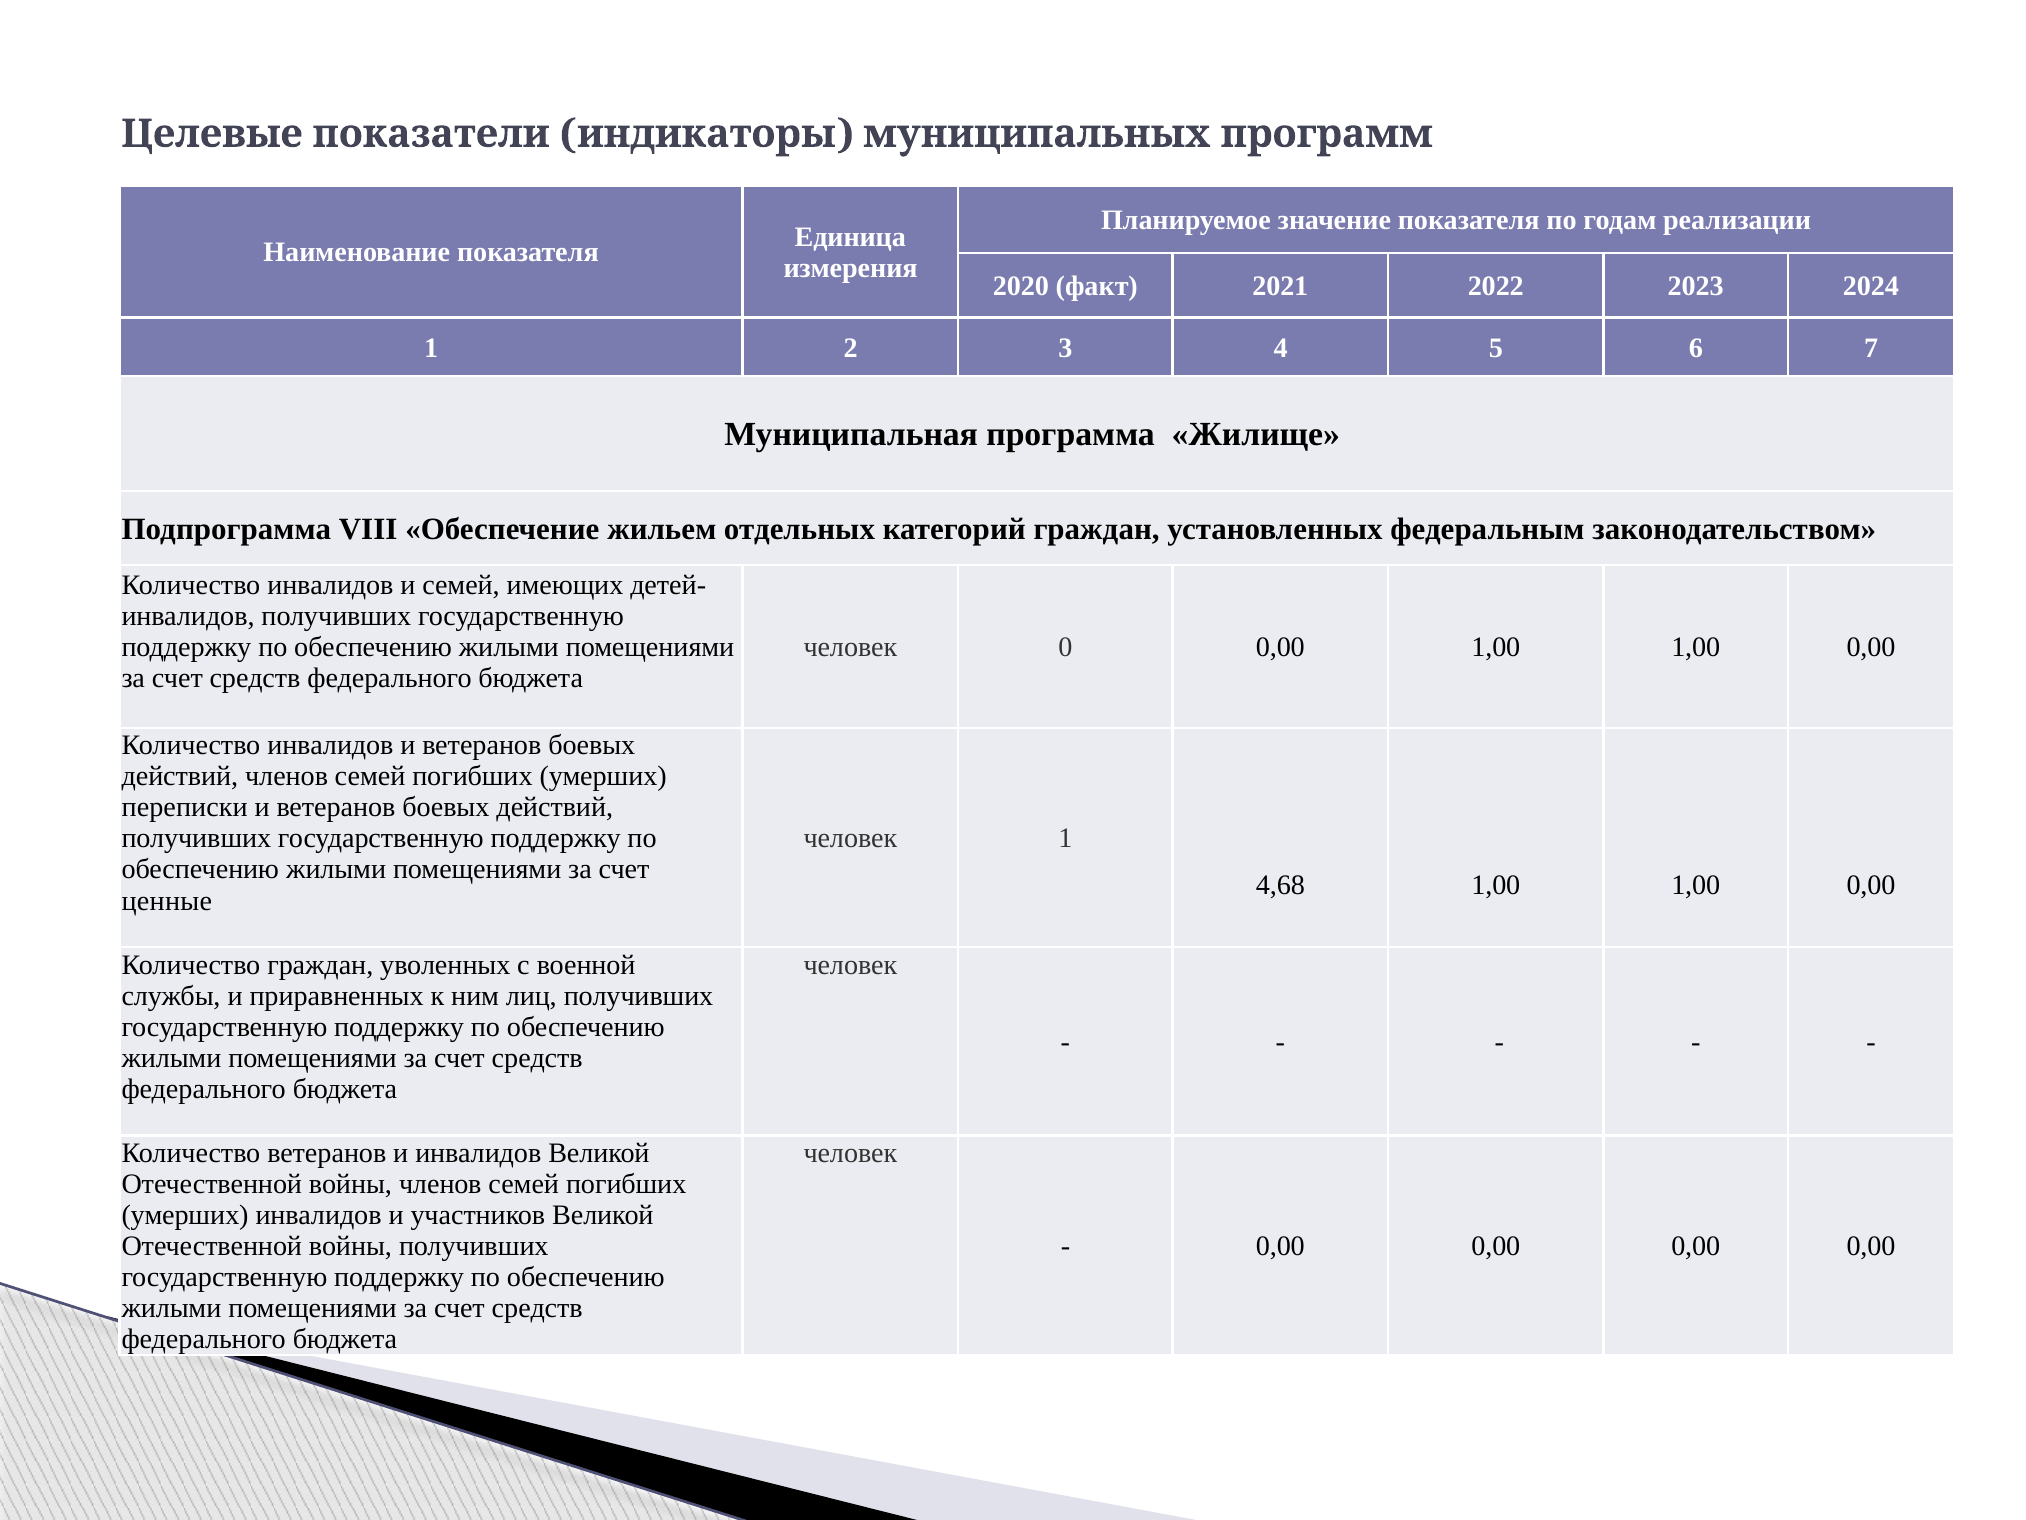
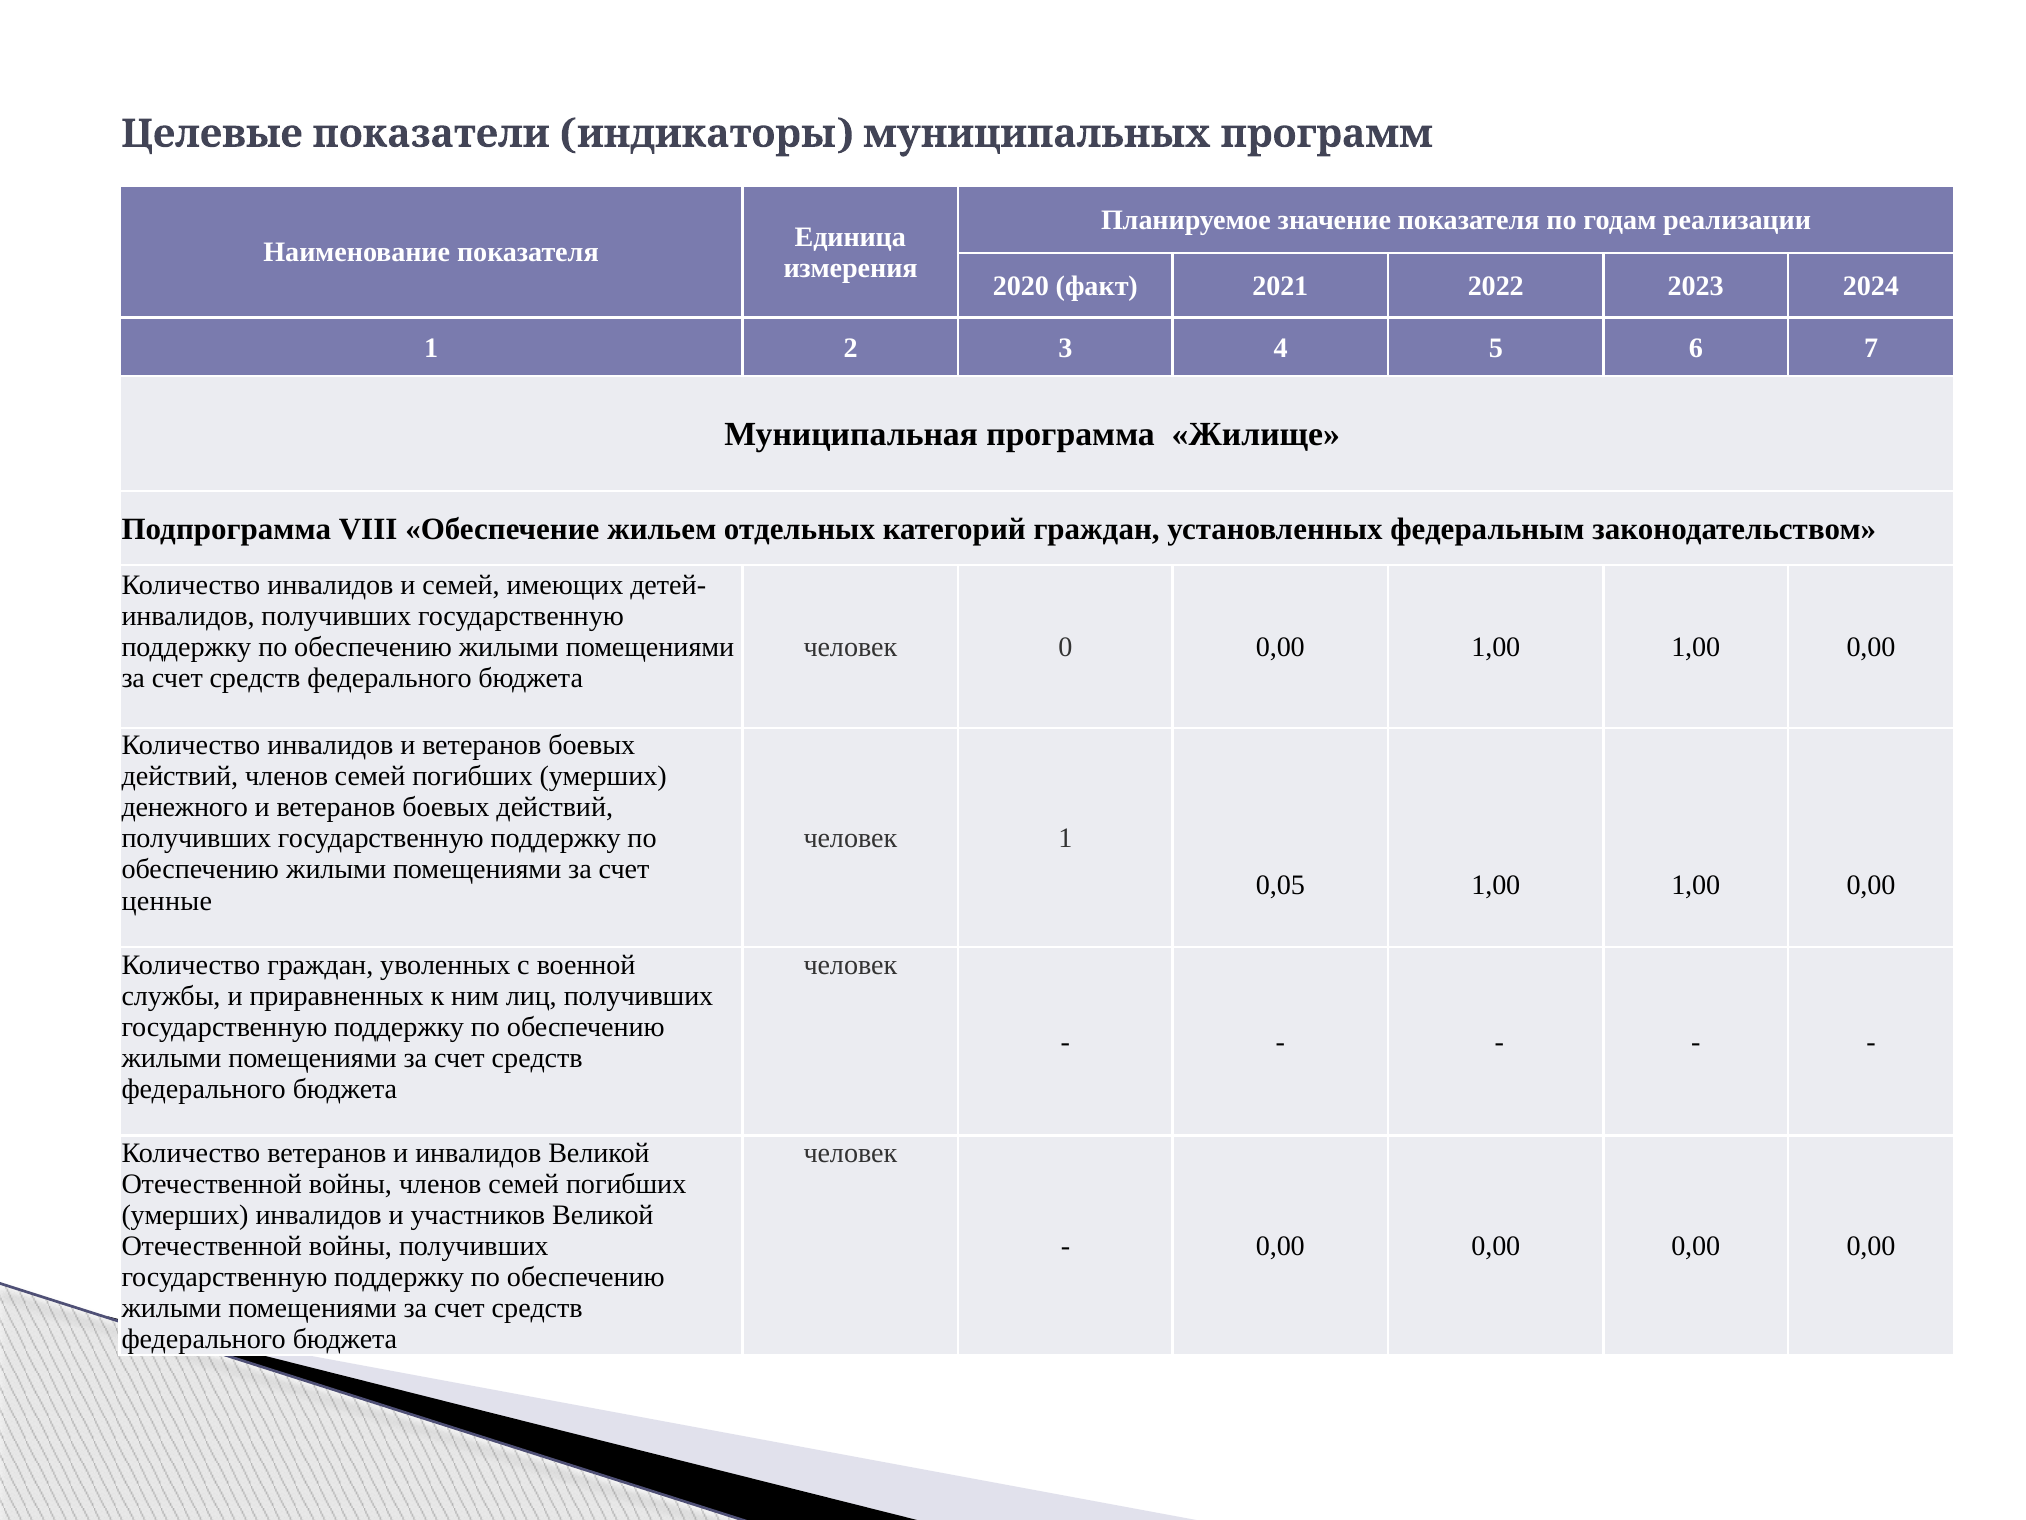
переписки: переписки -> денежного (185, 807)
4,68: 4,68 -> 0,05 (1280, 885)
